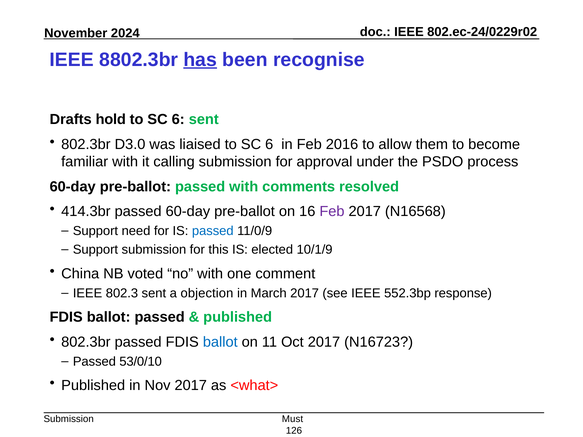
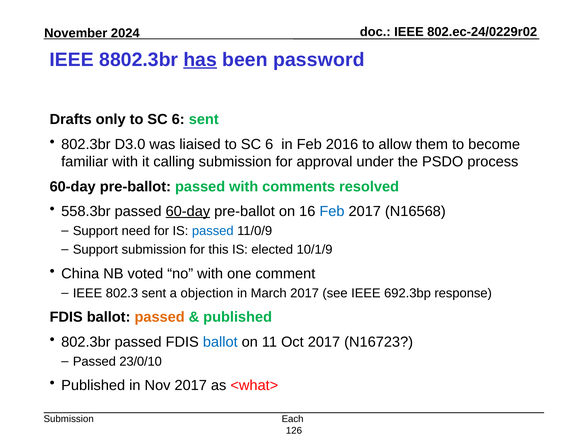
recognise: recognise -> password (319, 60)
hold: hold -> only (111, 120)
414.3br: 414.3br -> 558.3br (86, 211)
60-day underline: none -> present (188, 211)
Feb colour: purple -> blue (332, 211)
552.3bp: 552.3bp -> 692.3bp (408, 293)
passed colour: black -> orange (160, 317)
53/0/10: 53/0/10 -> 23/0/10 (141, 362)
Must: Must -> Each (293, 419)
